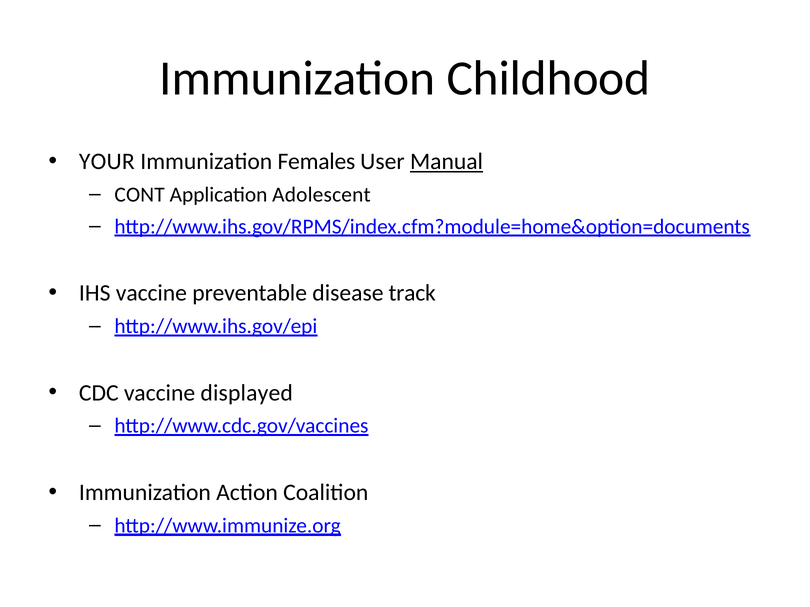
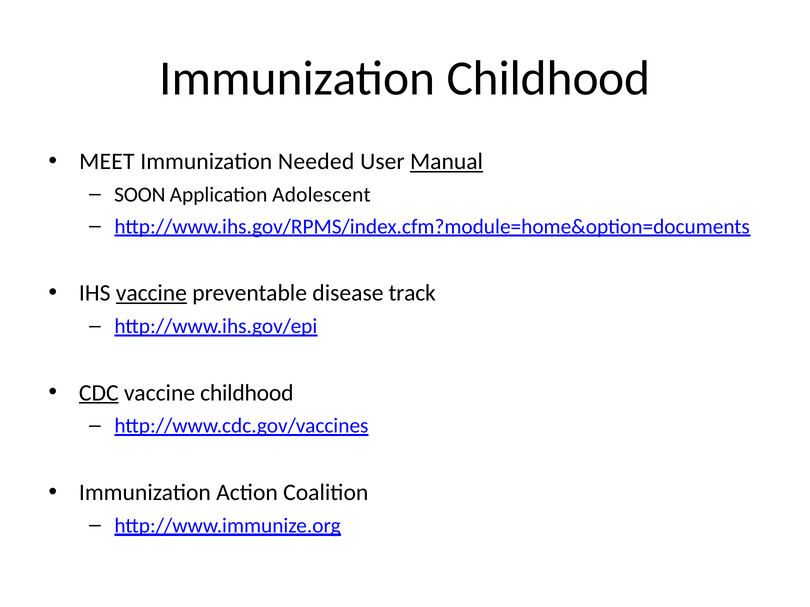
YOUR: YOUR -> MEET (107, 162)
Females: Females -> Needed (316, 162)
CONT: CONT -> SOON (140, 195)
vaccine underline: none -> present (151, 293)
CDC underline: none -> present (99, 393)
vaccine displayed: displayed -> childhood (247, 393)
